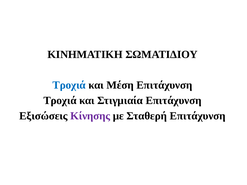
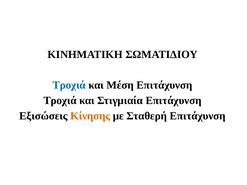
Κίνησης colour: purple -> orange (90, 116)
